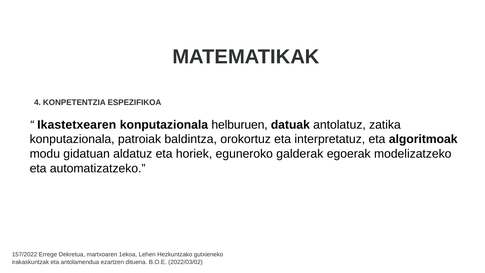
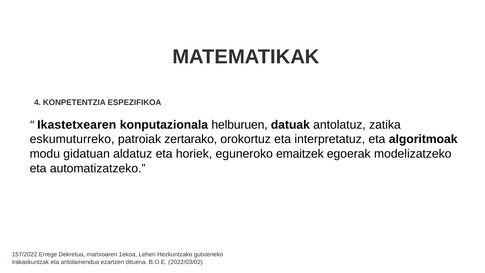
konputazionala: konputazionala -> eskumuturreko (72, 139)
baldintza: baldintza -> zertarako (191, 139)
galderak: galderak -> emaitzek (300, 154)
